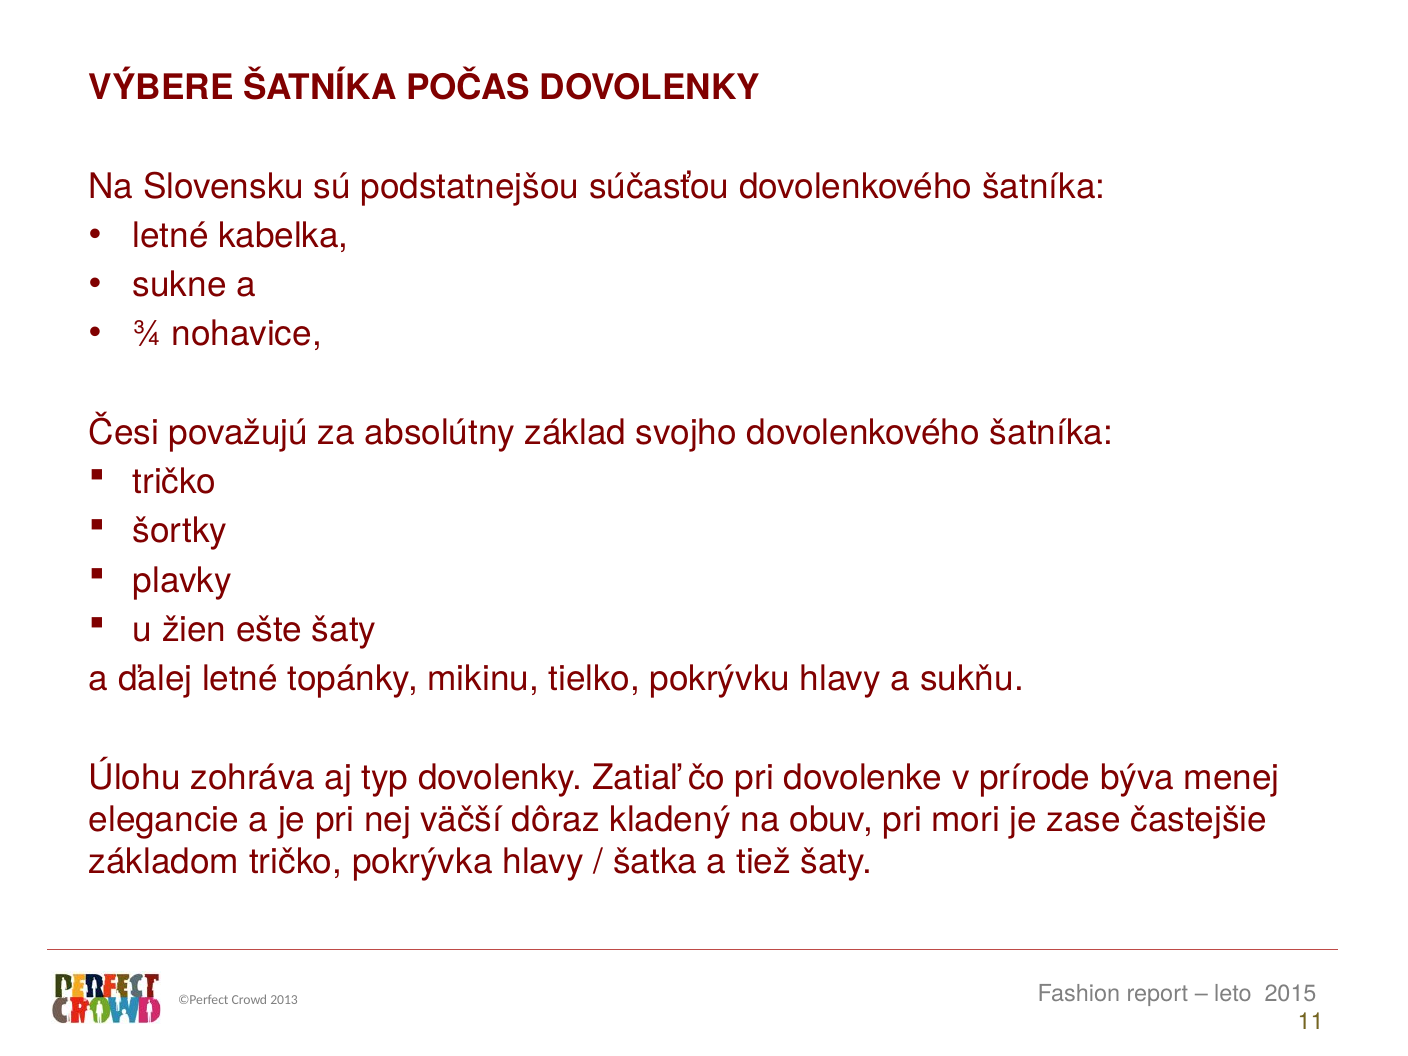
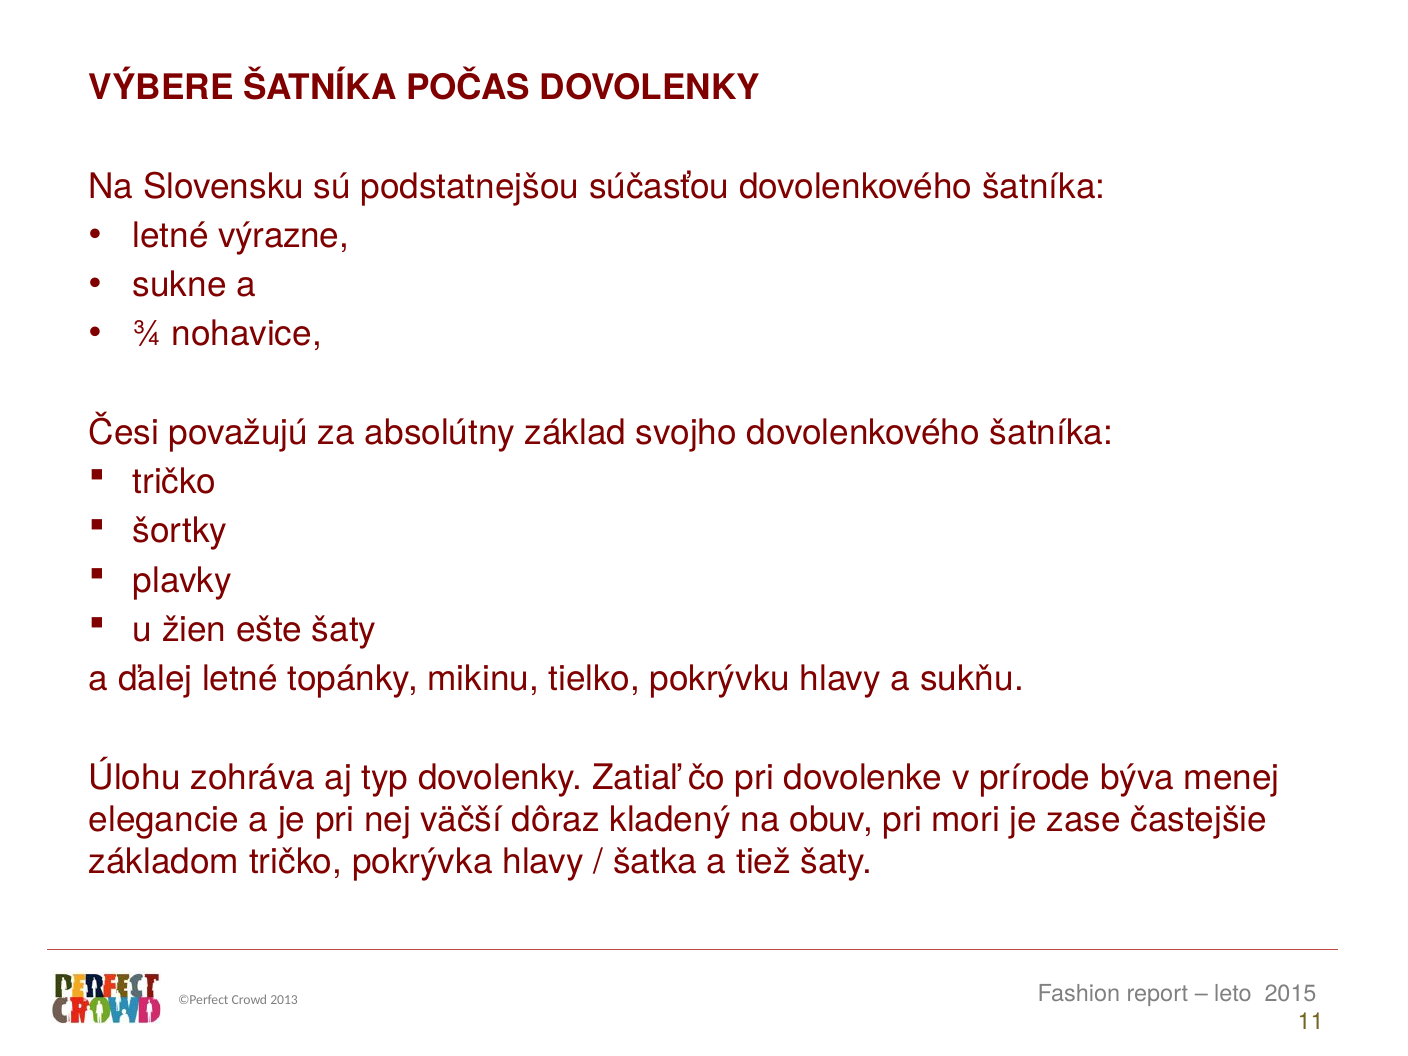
kabelka: kabelka -> výrazne (284, 236)
